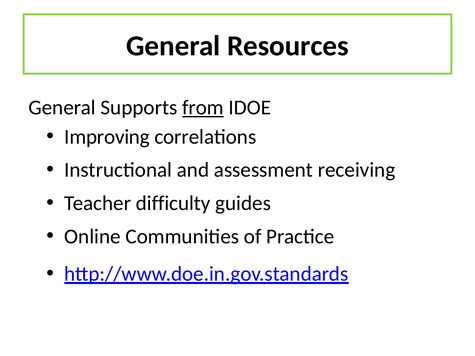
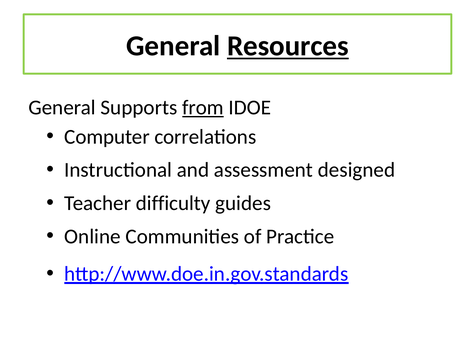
Resources underline: none -> present (288, 46)
Improving: Improving -> Computer (107, 137)
receiving: receiving -> designed (356, 170)
